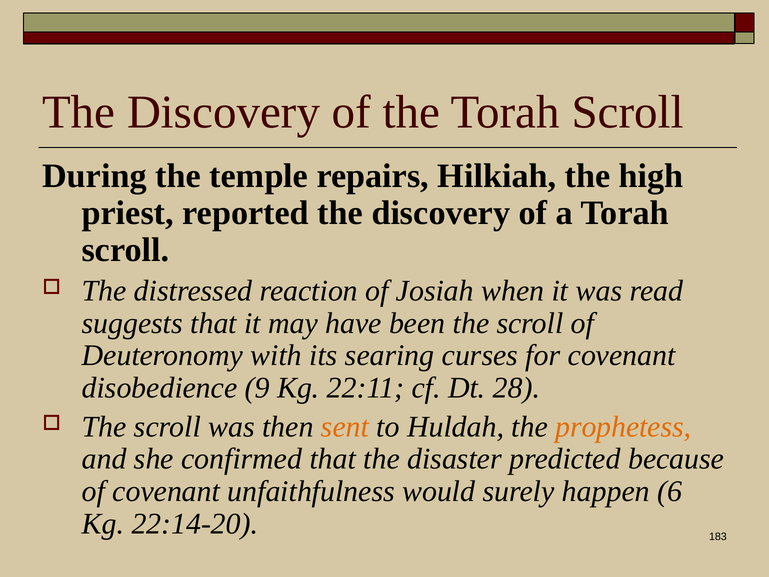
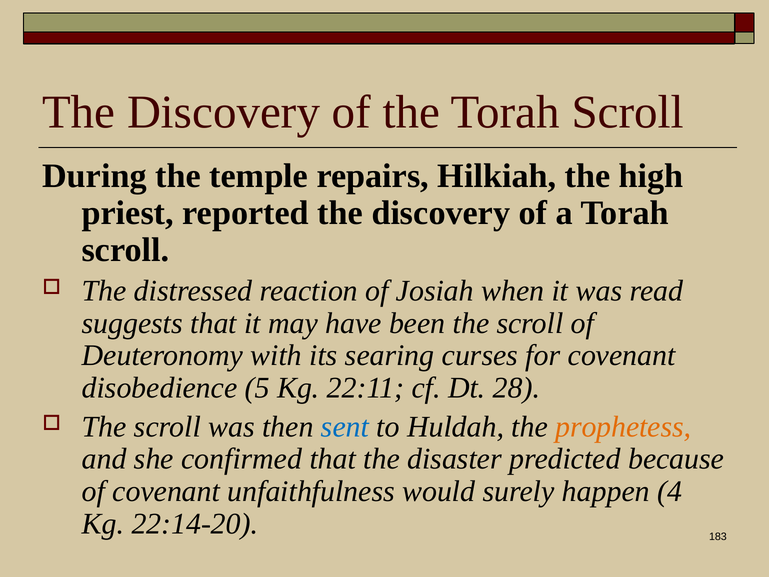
9: 9 -> 5 (257, 388)
sent colour: orange -> blue (345, 426)
6: 6 -> 4 (670, 491)
